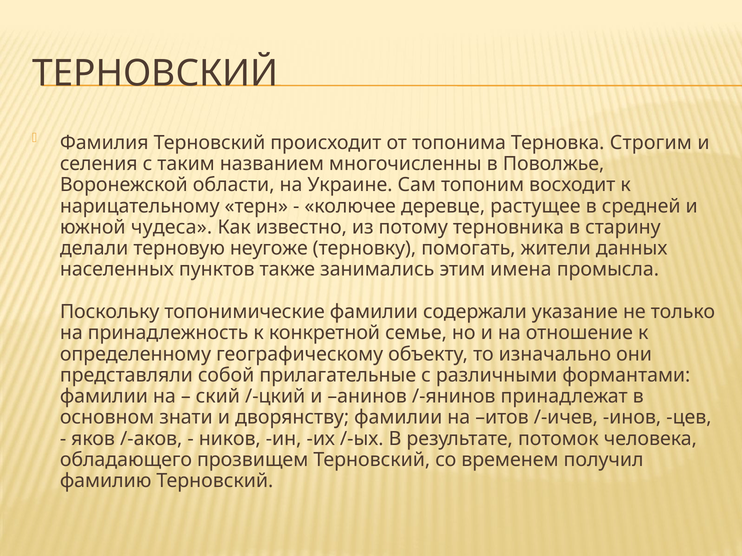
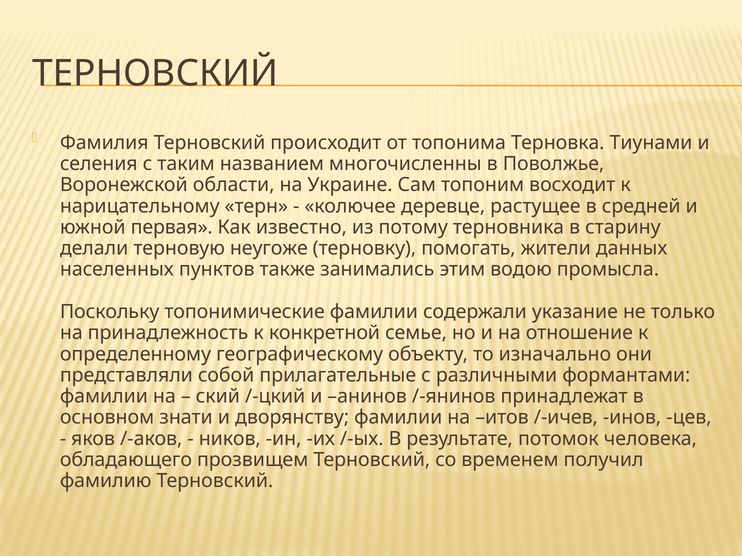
Строгим: Строгим -> Тиунами (651, 143)
чудеса: чудеса -> первая (172, 227)
имена: имена -> водою (521, 270)
